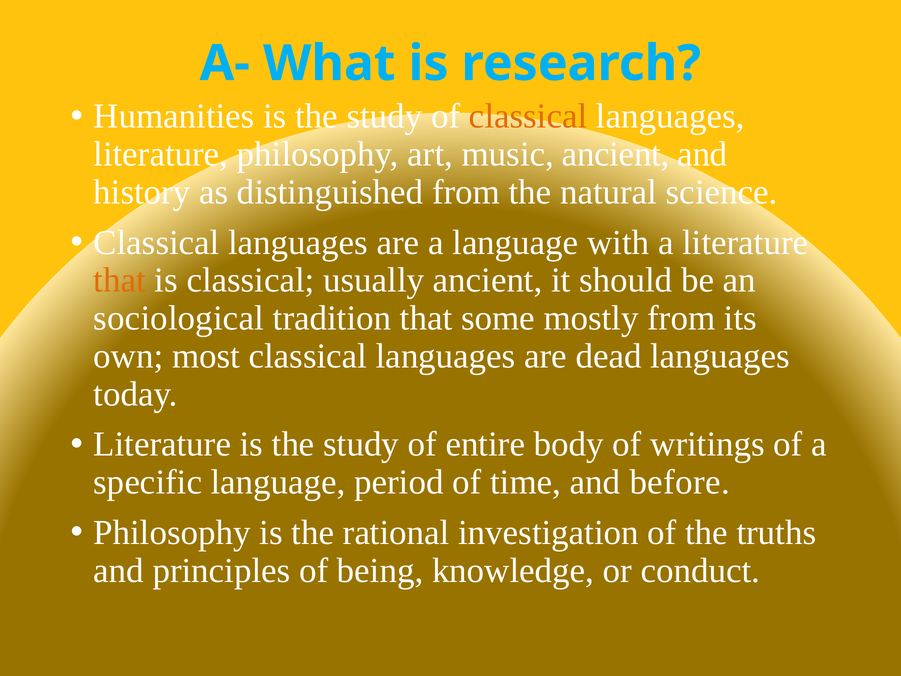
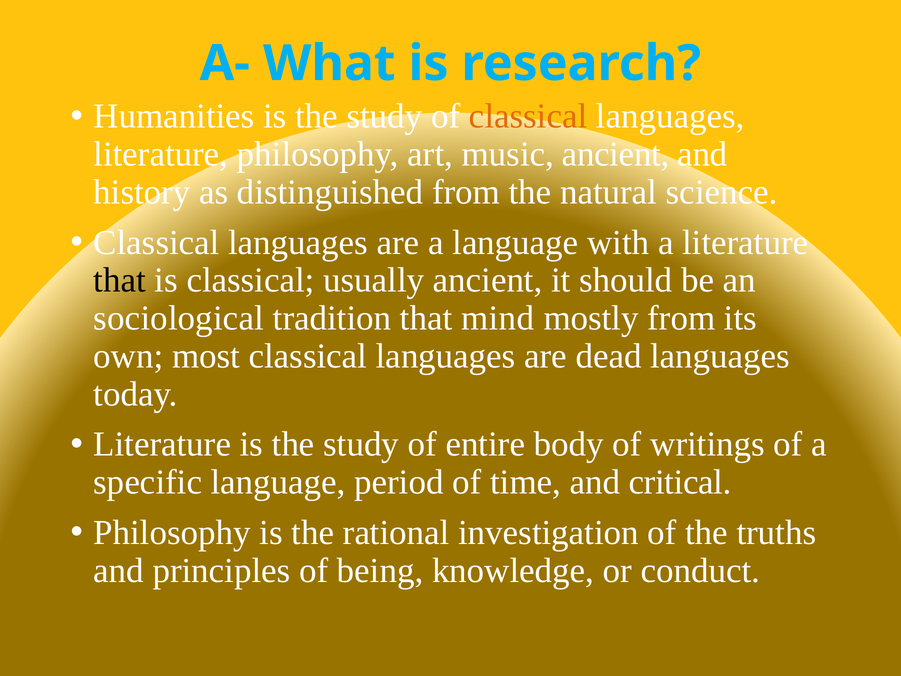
that colour: orange -> black (120, 280)
some: some -> mind (498, 318)
before: before -> critical (680, 482)
